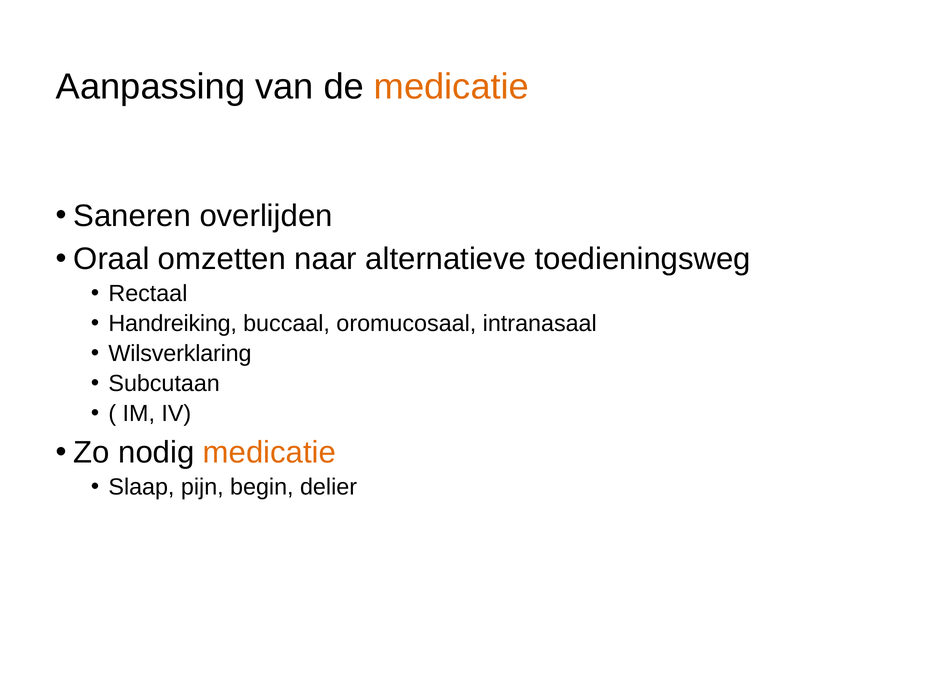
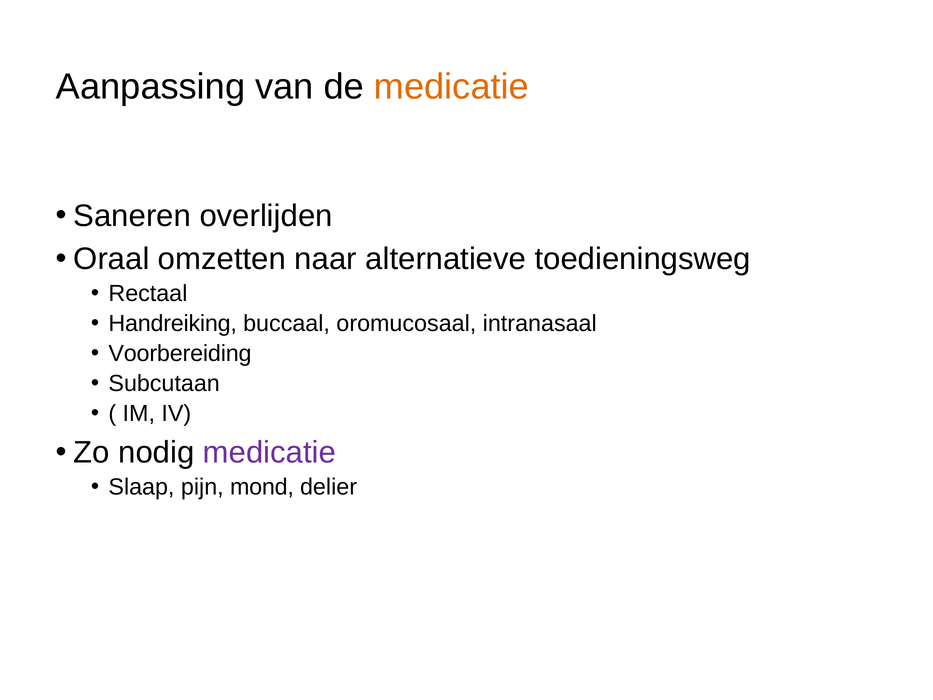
Wilsverklaring: Wilsverklaring -> Voorbereiding (180, 353)
medicatie colour: orange -> purple (270, 453)
begin: begin -> mond (262, 487)
